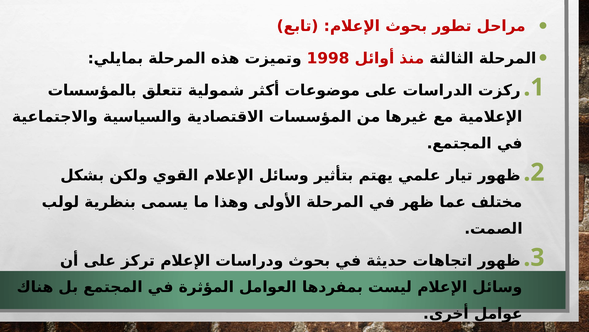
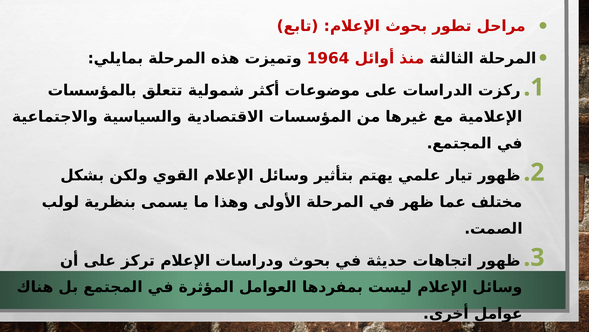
1998: 1998 -> 1964 (328, 58)
